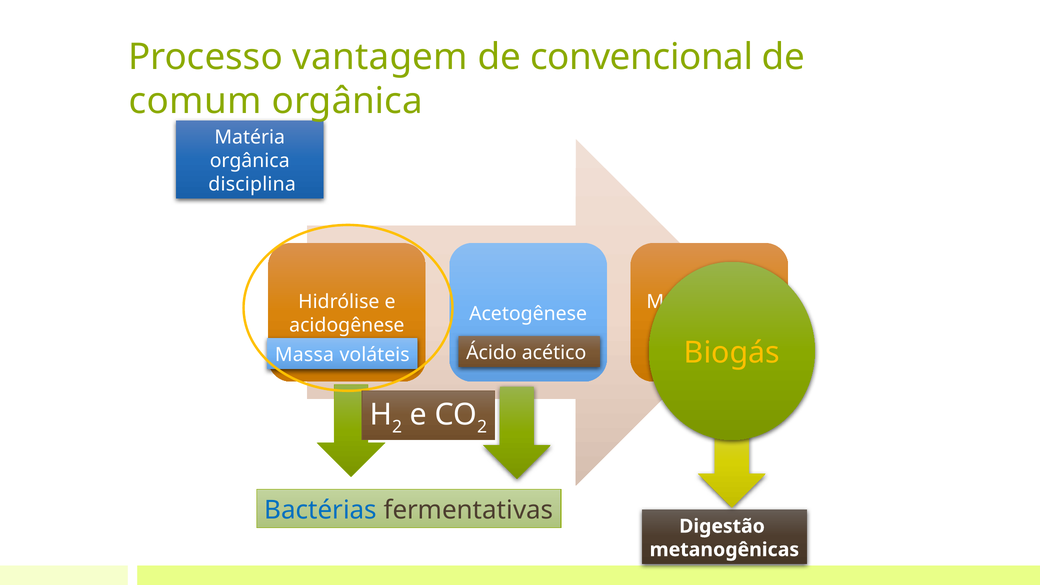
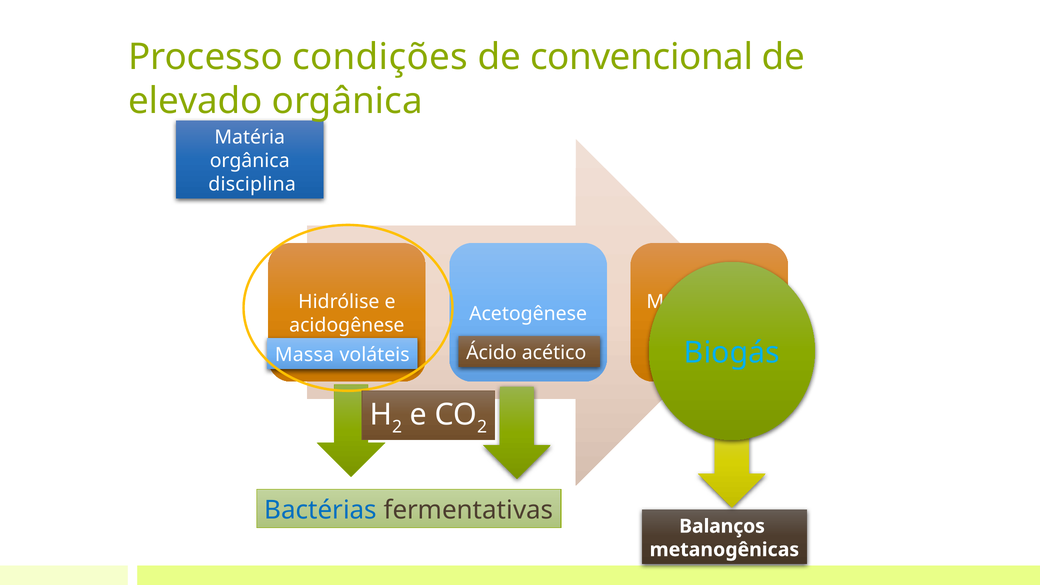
vantagem: vantagem -> condições (380, 57)
comum: comum -> elevado (195, 101)
Biogás colour: yellow -> light blue (732, 353)
Digestão: Digestão -> Balanços (722, 526)
